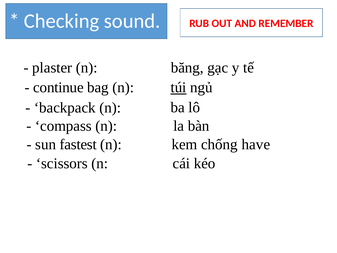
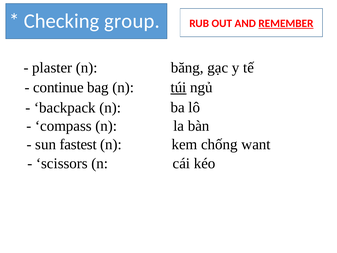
sound: sound -> group (132, 21)
REMEMBER underline: none -> present (286, 23)
have: have -> want (256, 144)
